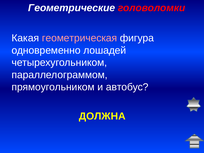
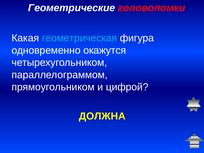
геометрическая colour: pink -> light blue (79, 38)
лошадей: лошадей -> окажутся (105, 50)
автобус: автобус -> цифрой (127, 87)
